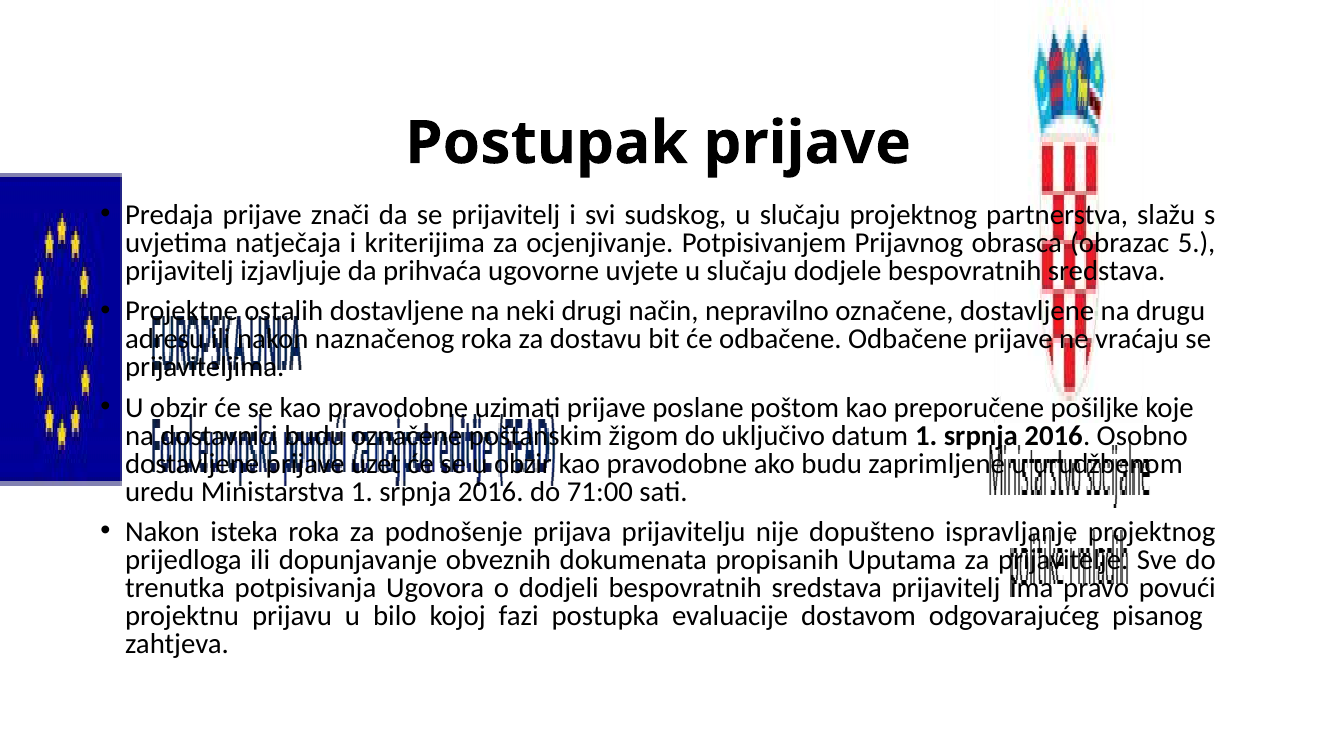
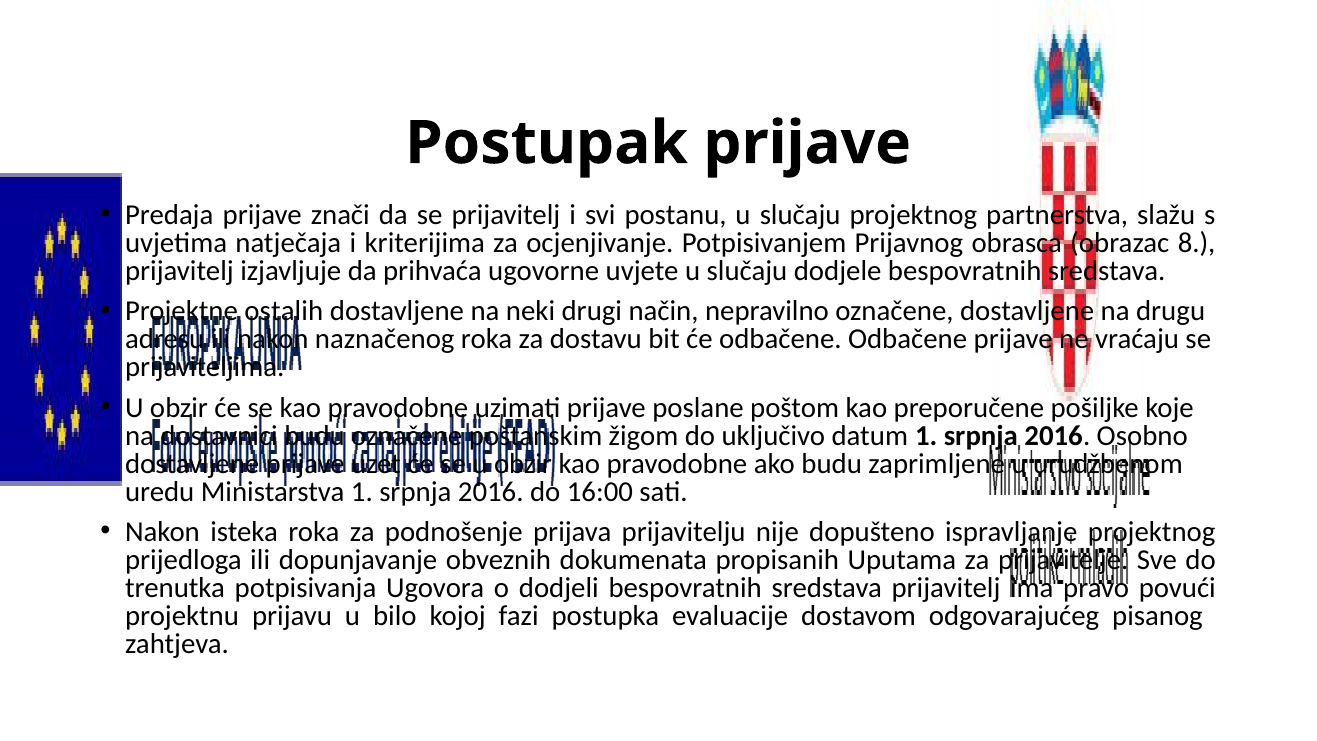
sudskog: sudskog -> postanu (676, 215)
5: 5 -> 8 (1197, 243)
71:00: 71:00 -> 16:00 (600, 492)
